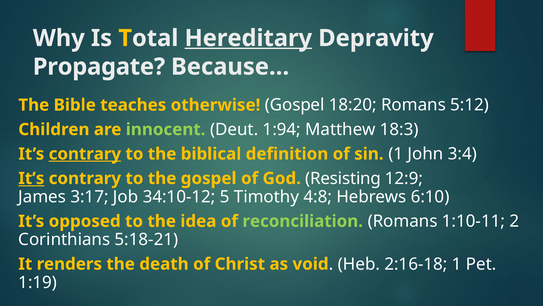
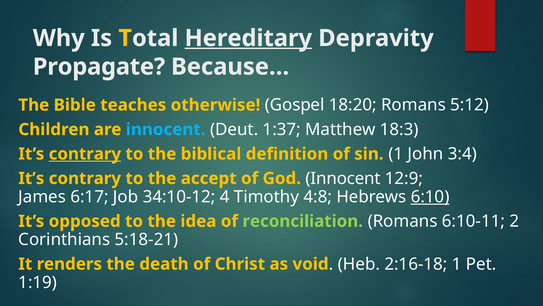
innocent colour: light green -> light blue (166, 129)
1:94: 1:94 -> 1:37 (282, 129)
It’s underline: present -> none (31, 178)
the gospel: gospel -> accept (209, 178)
God Resisting: Resisting -> Innocent (343, 178)
3:17: 3:17 -> 6:17 (89, 196)
5: 5 -> 4 (225, 196)
6:10 underline: none -> present (430, 196)
1:10-11: 1:10-11 -> 6:10-11 (473, 221)
